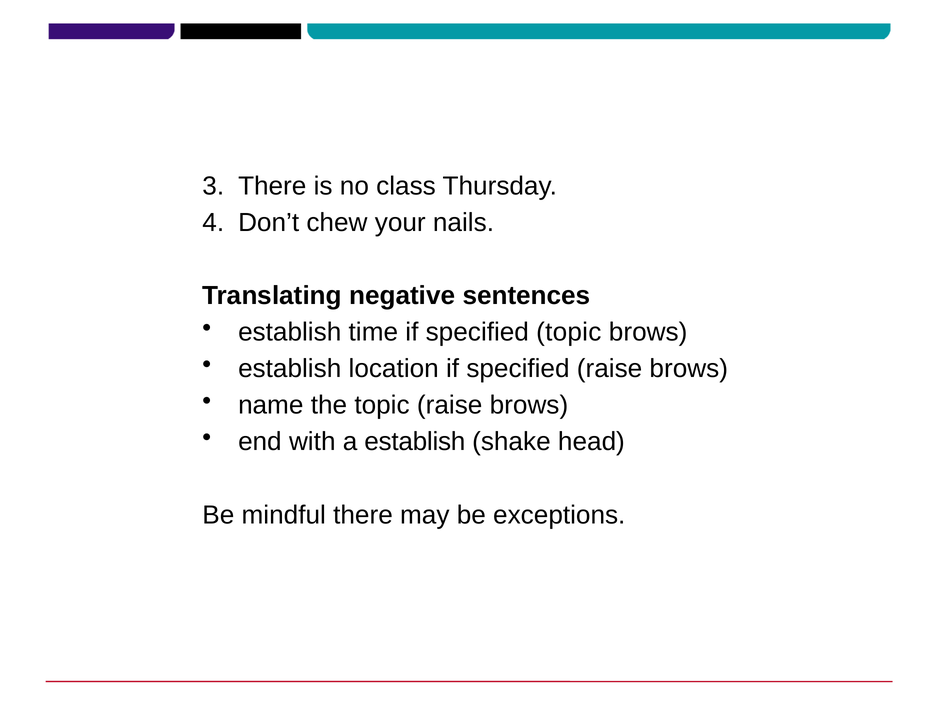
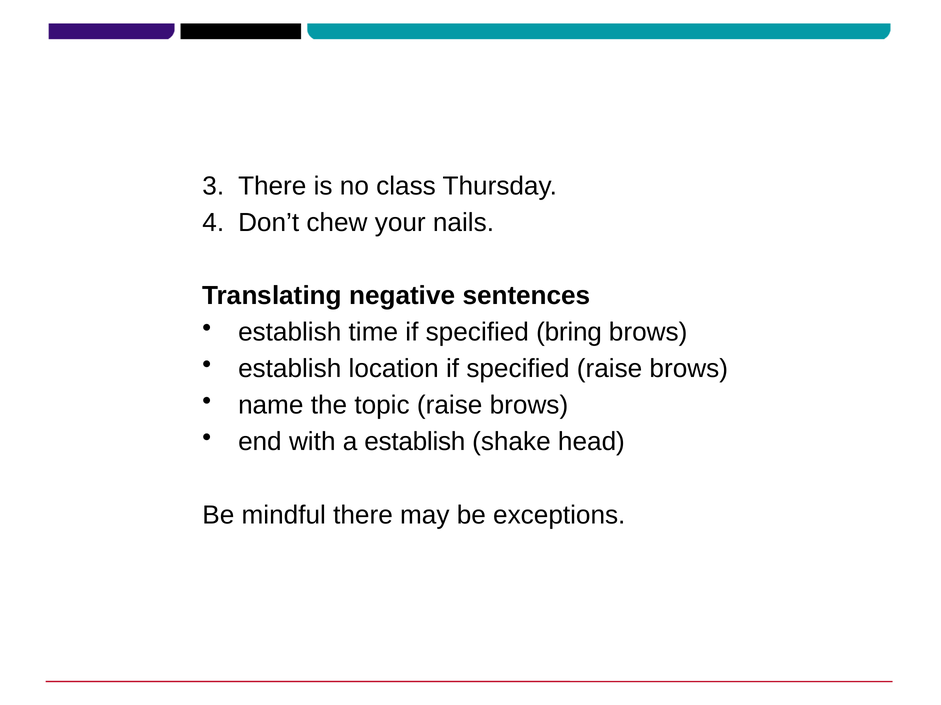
specified topic: topic -> bring (569, 332)
